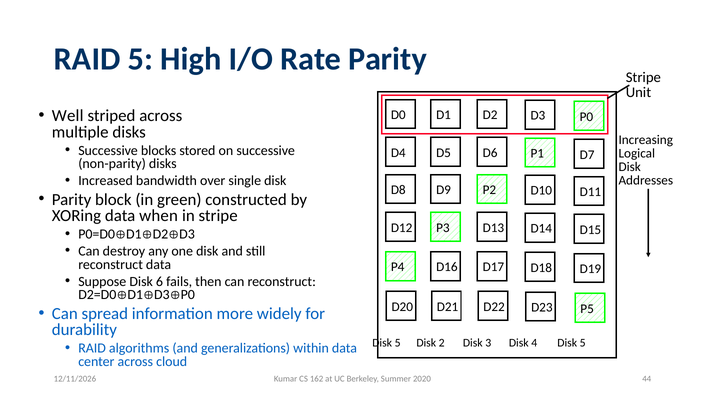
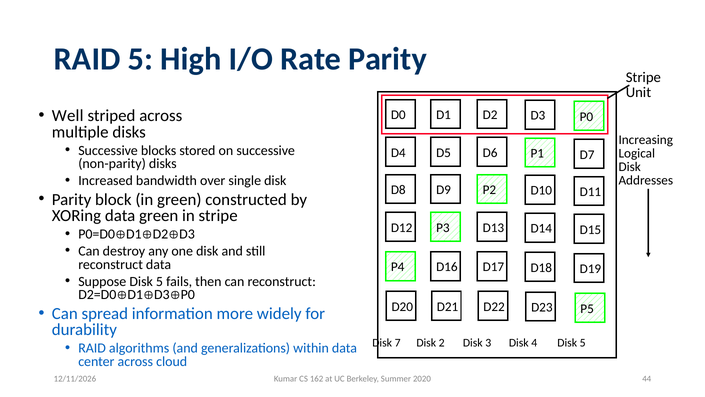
data when: when -> green (159, 216)
Suppose Disk 6: 6 -> 5 (160, 281)
5: 5 -> 7 (398, 342)
